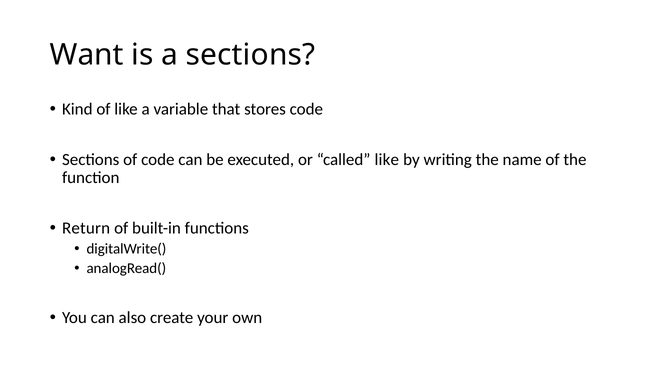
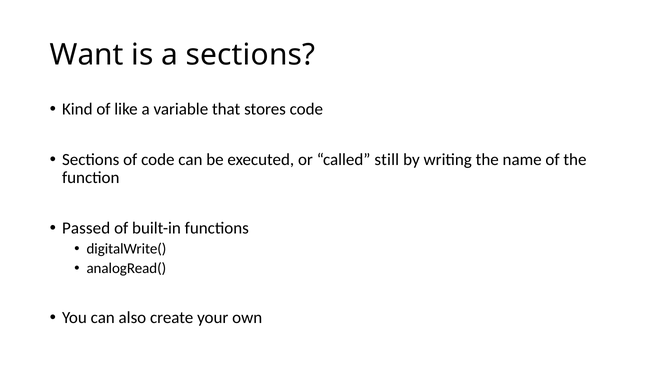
called like: like -> still (387, 160)
Return: Return -> Passed (86, 228)
